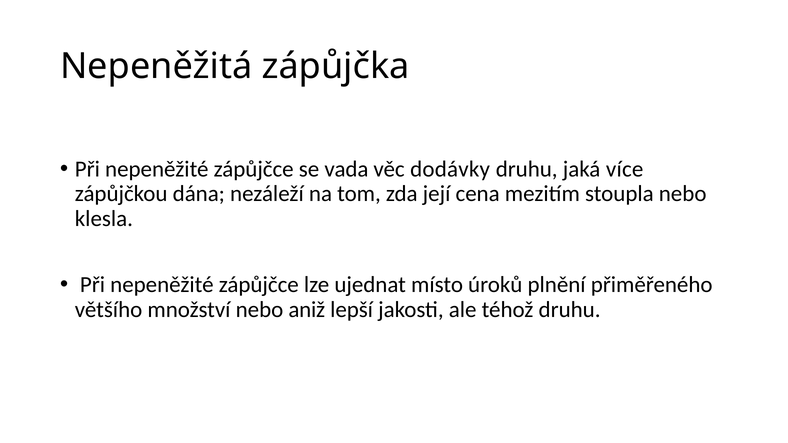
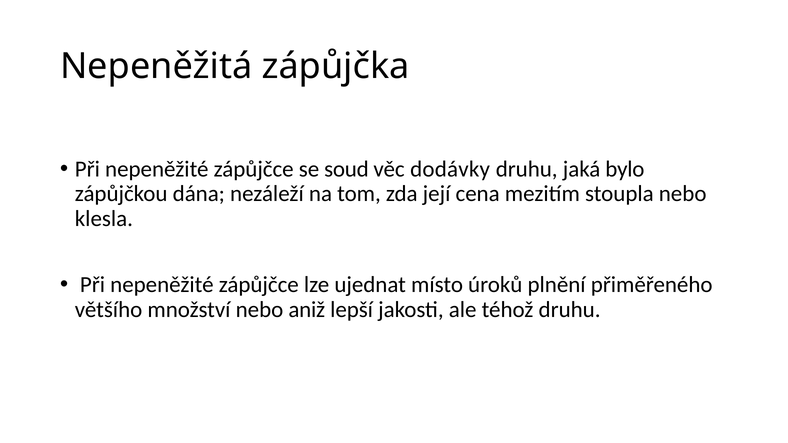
vada: vada -> soud (346, 169)
více: více -> bylo (625, 169)
